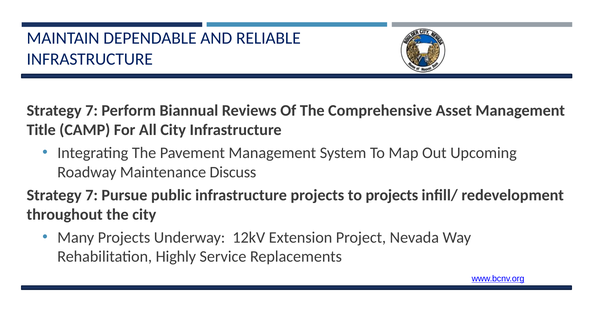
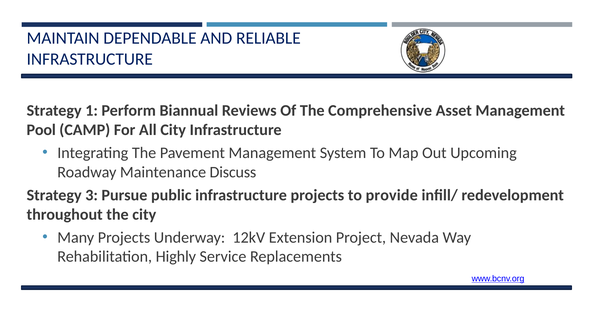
7: 7 -> 1 (92, 111)
Title: Title -> Pool (41, 130)
7: 7 -> 3 (92, 195)
to projects: projects -> provide (392, 195)
